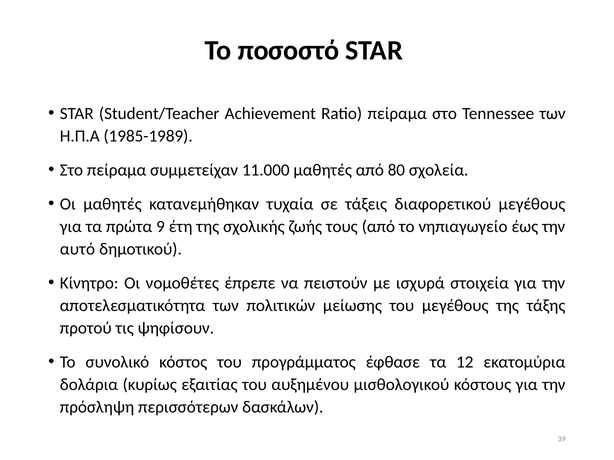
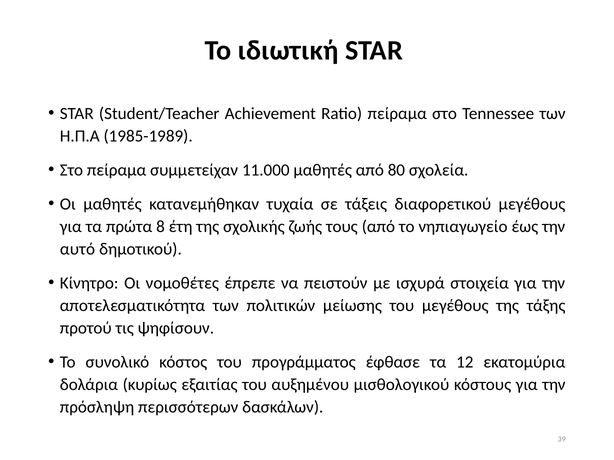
ποσοστό: ποσοστό -> ιδιωτική (288, 50)
9: 9 -> 8 (161, 227)
